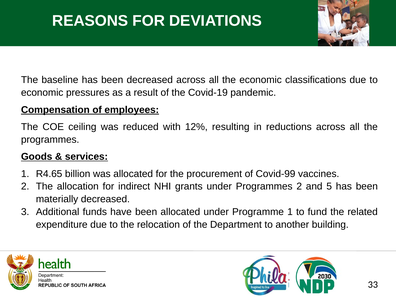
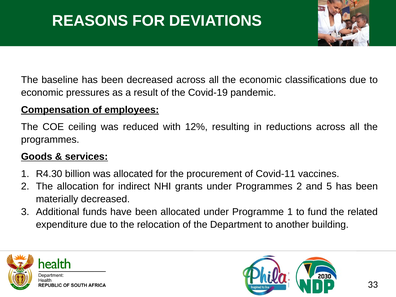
R4.65: R4.65 -> R4.30 (49, 174)
Covid-99: Covid-99 -> Covid-11 (276, 174)
